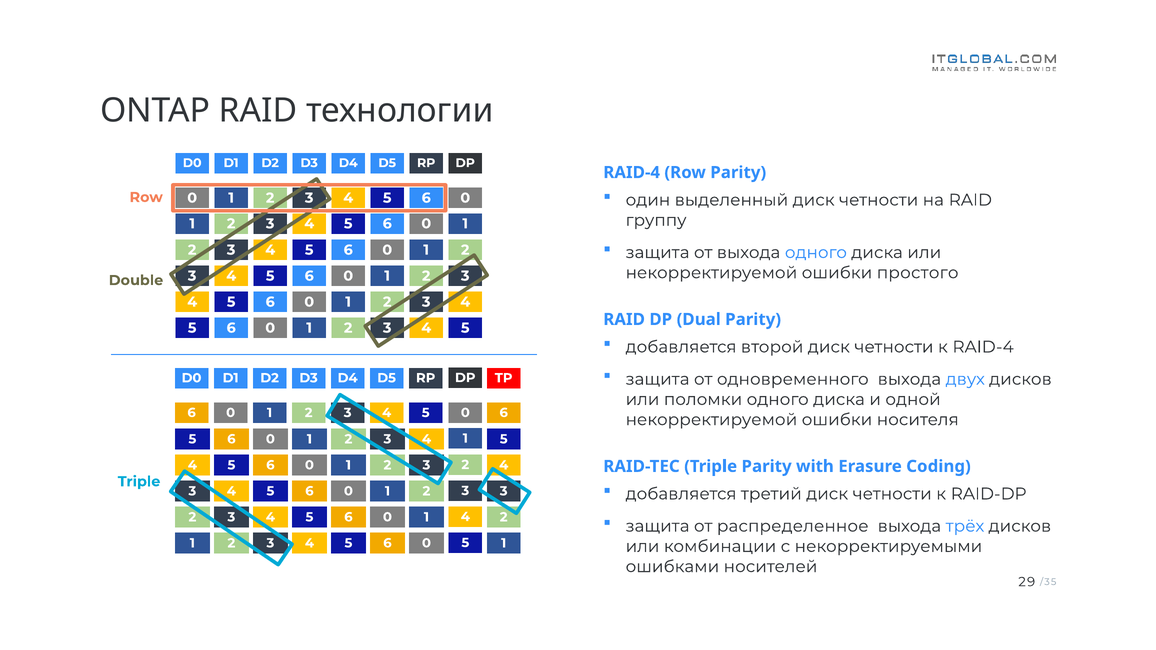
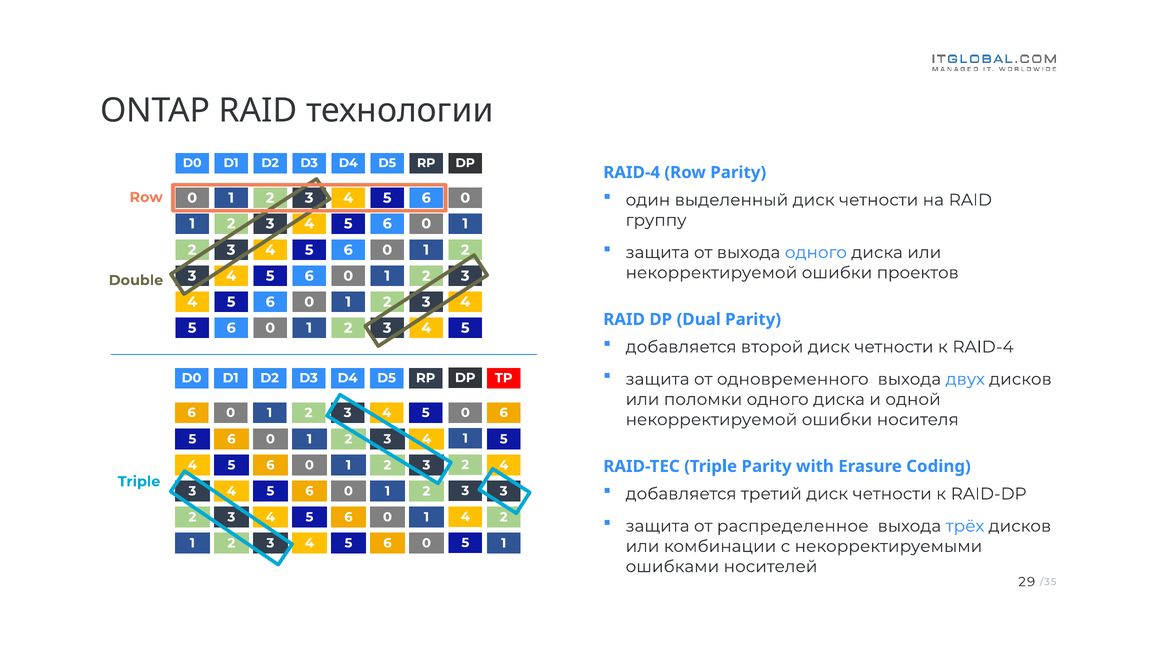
простого: простого -> проектов (918, 273)
